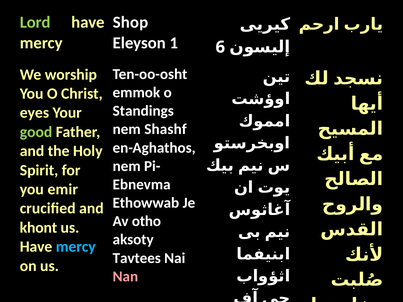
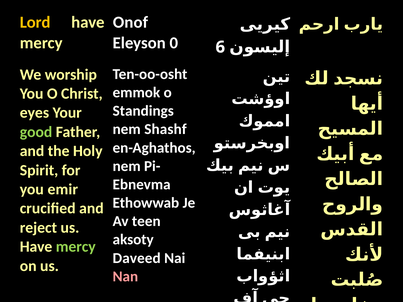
Lord colour: light green -> yellow (35, 22)
Shop: Shop -> Onof (130, 22)
1: 1 -> 0 (174, 43)
otho: otho -> teen (146, 221)
khont: khont -> reject (38, 228)
mercy colour: light blue -> light green (76, 247)
Tavtees: Tavtees -> Daveed (137, 258)
